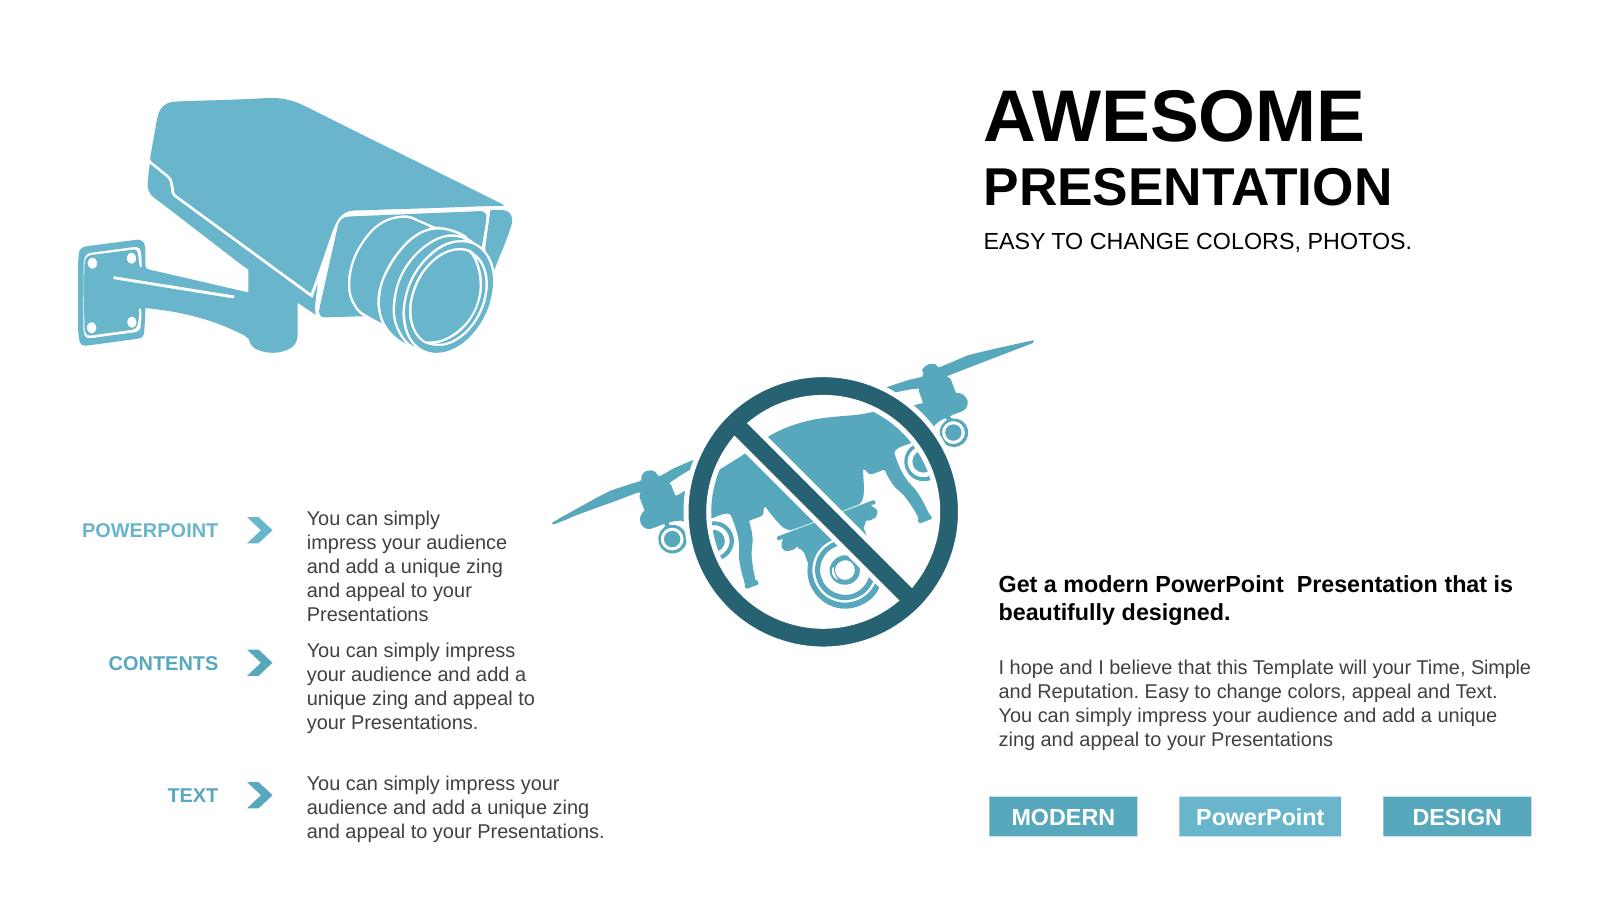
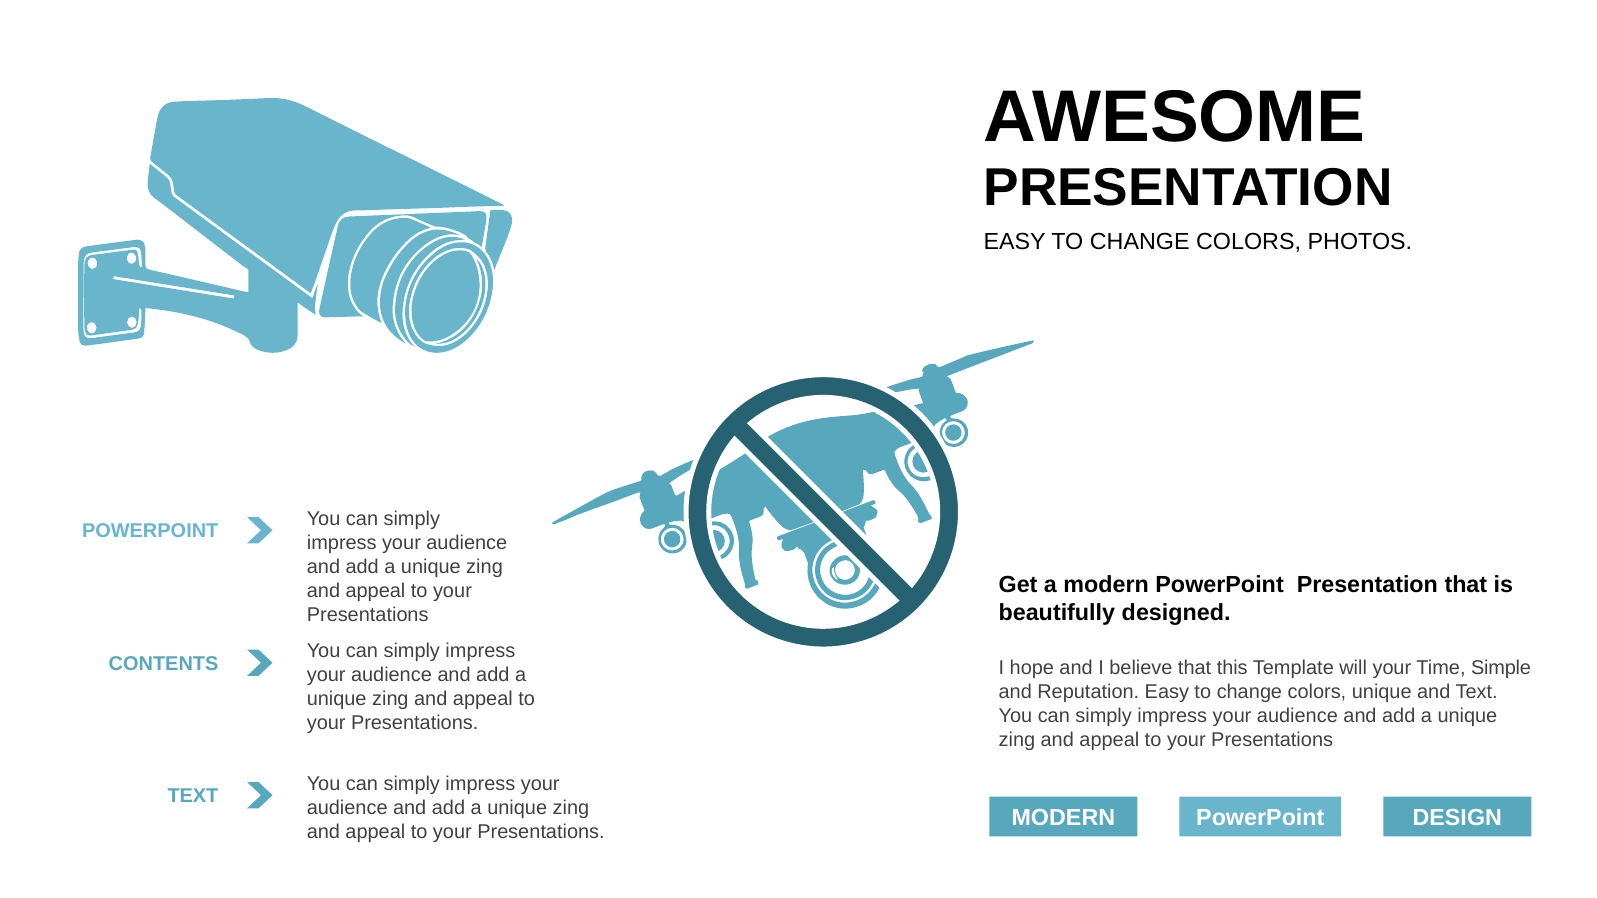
colors appeal: appeal -> unique (1382, 692)
